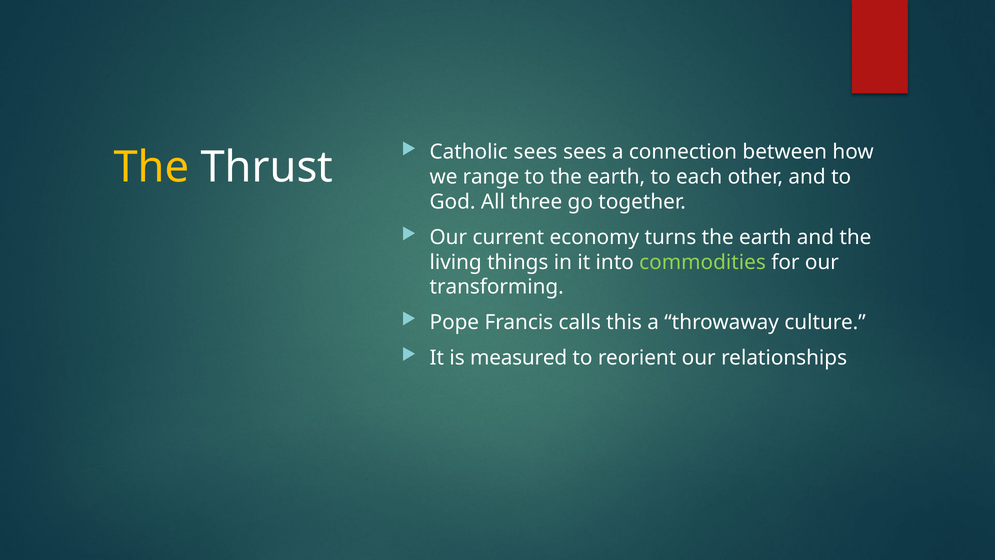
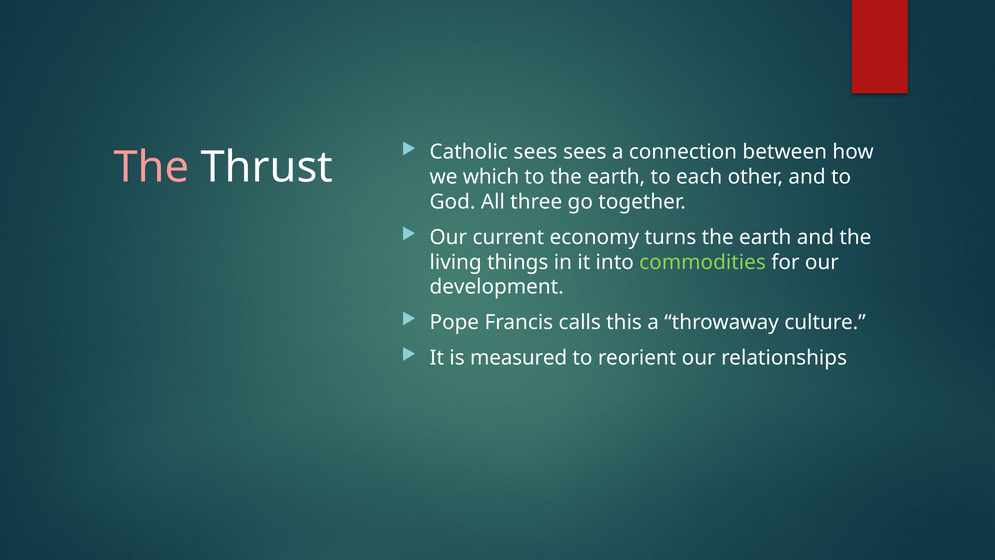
The colour: yellow -> pink (152, 167)
range: range -> which (491, 177)
transforming: transforming -> development (497, 287)
